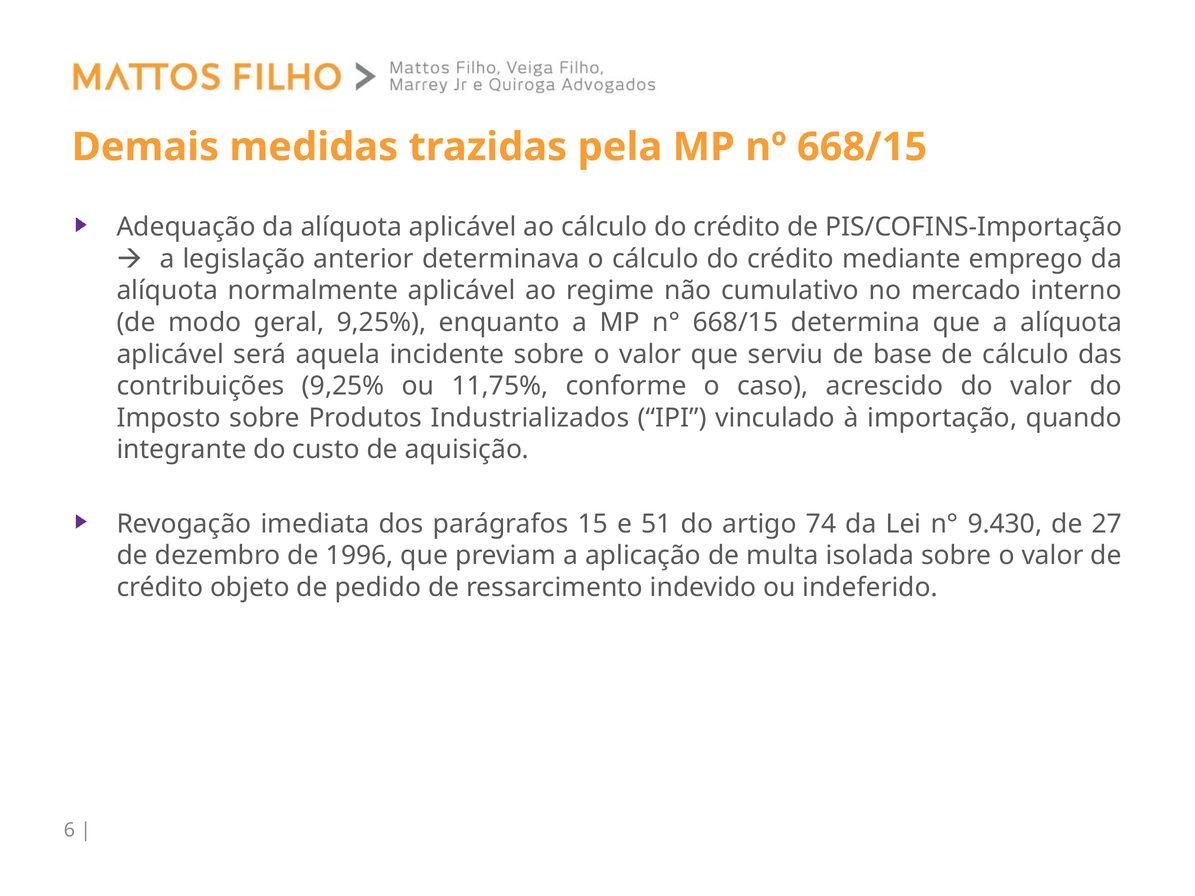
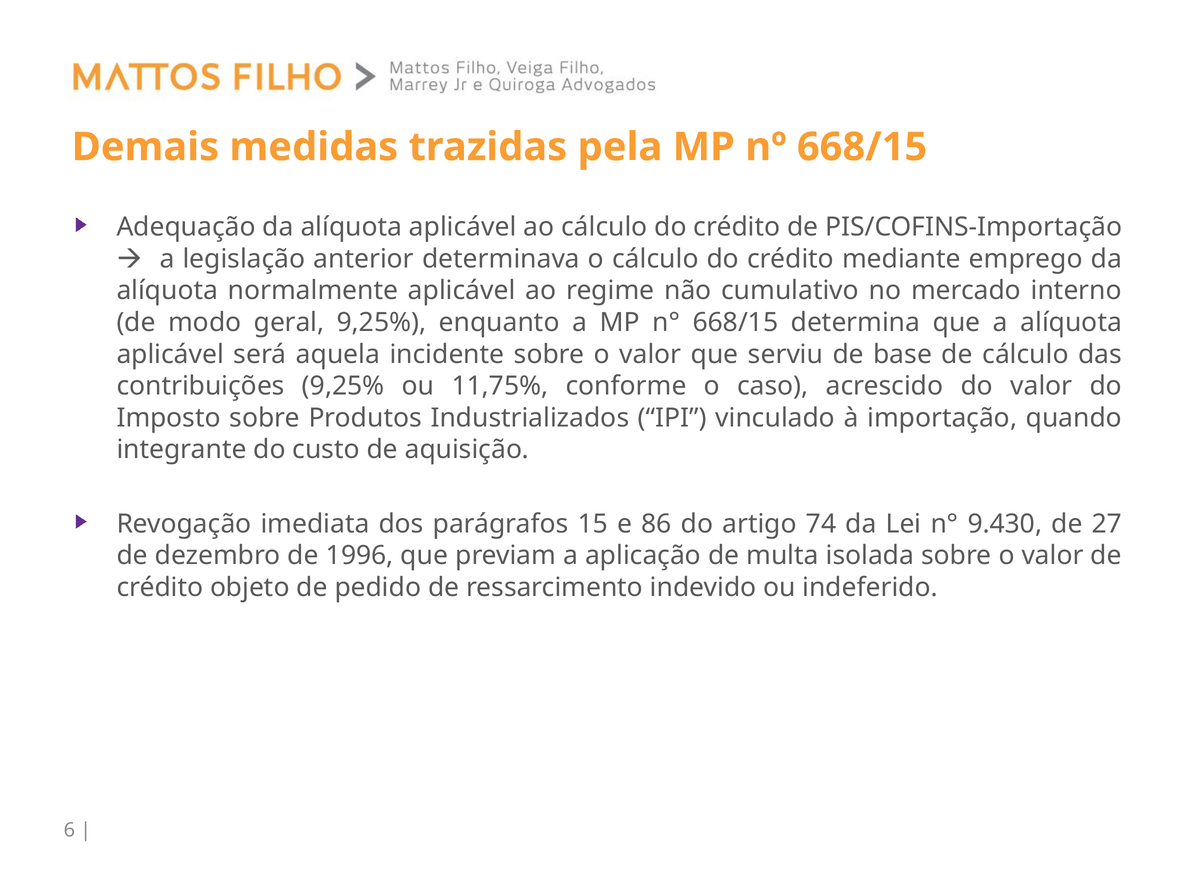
51: 51 -> 86 (656, 524)
